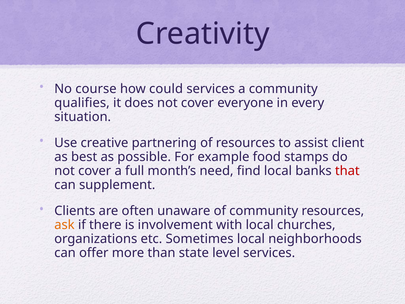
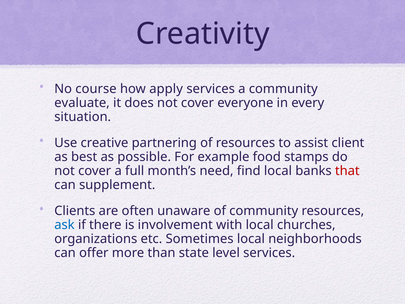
could: could -> apply (166, 89)
qualifies: qualifies -> evaluate (82, 103)
ask colour: orange -> blue (64, 225)
